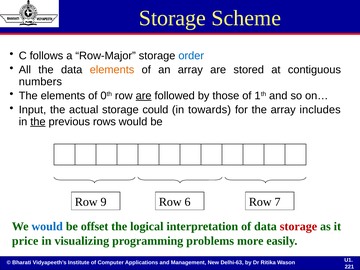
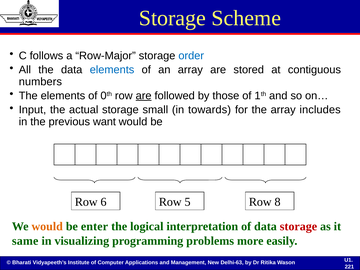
elements colour: orange -> blue (112, 70)
could: could -> small (155, 110)
the underline: present -> none (38, 122)
rows: rows -> want (104, 122)
9: 9 -> 6 (104, 202)
6: 6 -> 5 (188, 202)
7: 7 -> 8 (278, 202)
would colour: blue -> orange (47, 226)
offset: offset -> enter (94, 226)
price: price -> same (25, 241)
